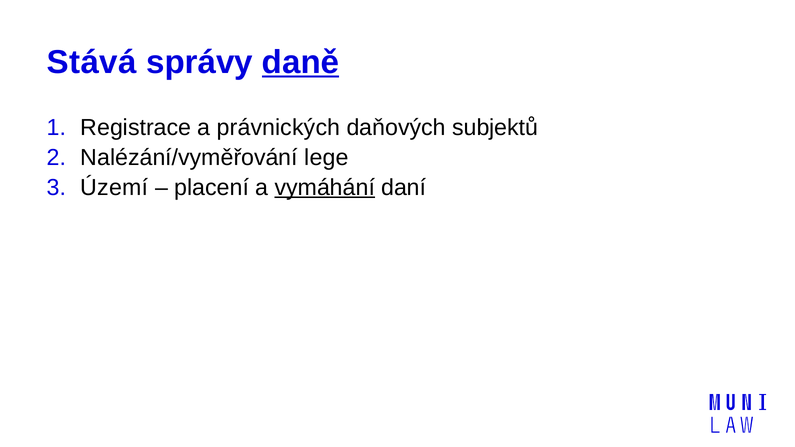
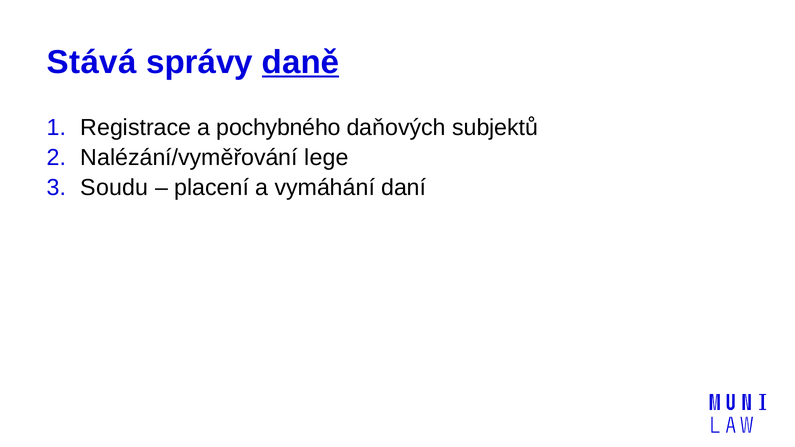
právnických: právnických -> pochybného (279, 128)
Území: Území -> Soudu (114, 187)
vymáhání underline: present -> none (325, 187)
